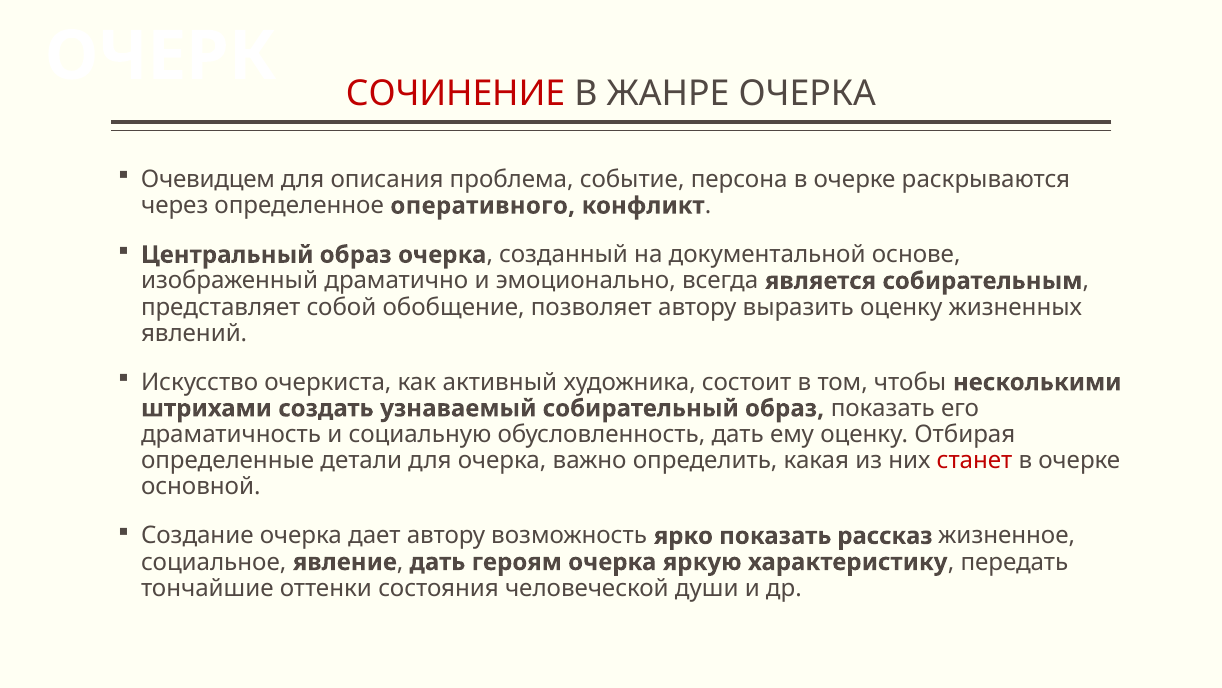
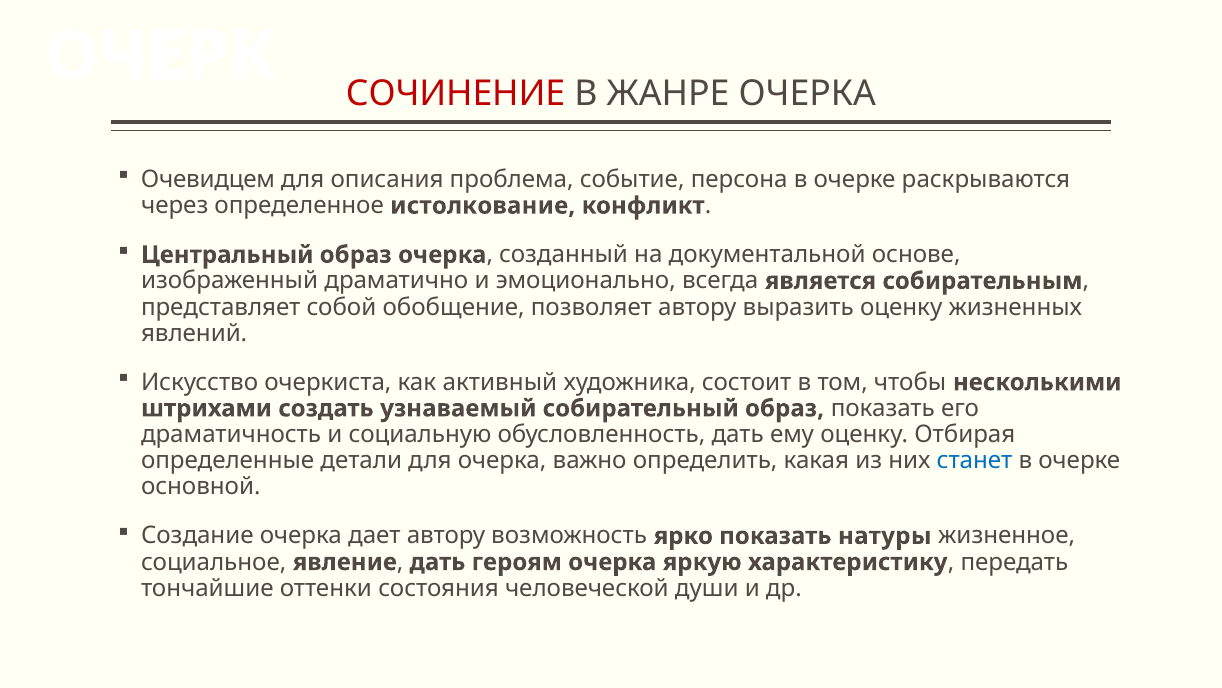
оперативного: оперативного -> истолкование (483, 206)
станет colour: red -> blue (975, 460)
рассказ: рассказ -> натуры (885, 535)
